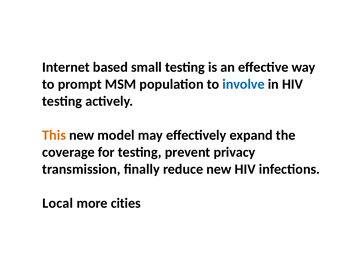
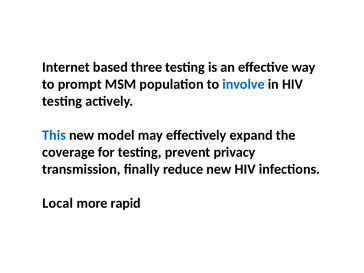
small: small -> three (147, 67)
This colour: orange -> blue (54, 135)
cities: cities -> rapid (126, 203)
